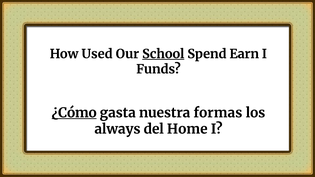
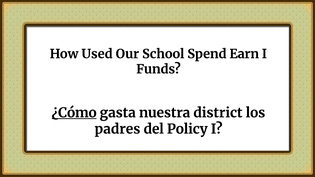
School underline: present -> none (163, 54)
formas: formas -> district (218, 113)
always: always -> padres (117, 129)
Home: Home -> Policy (187, 129)
